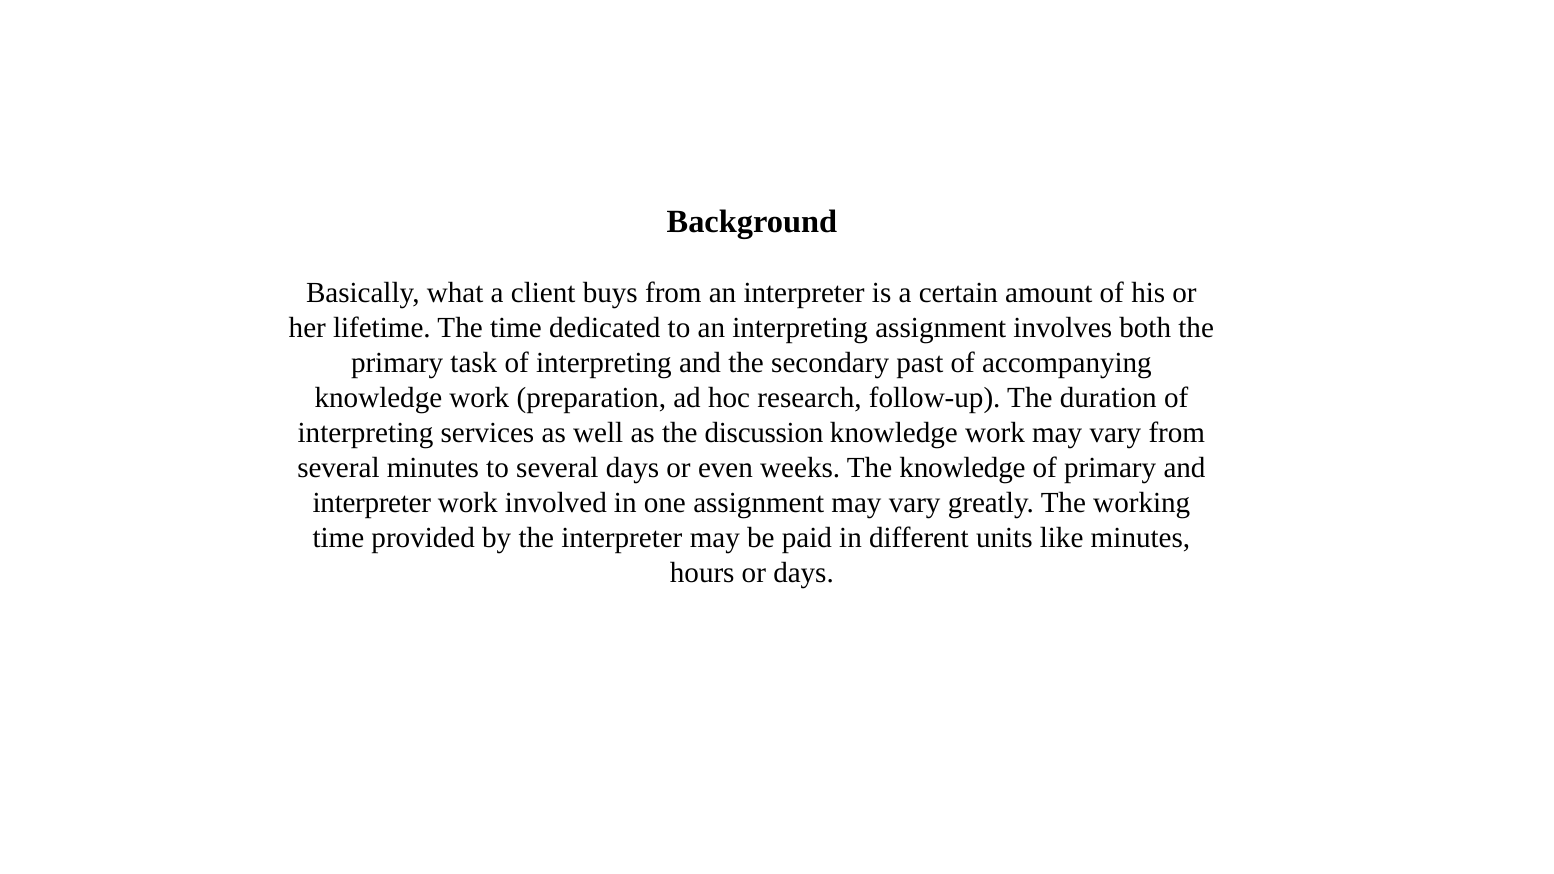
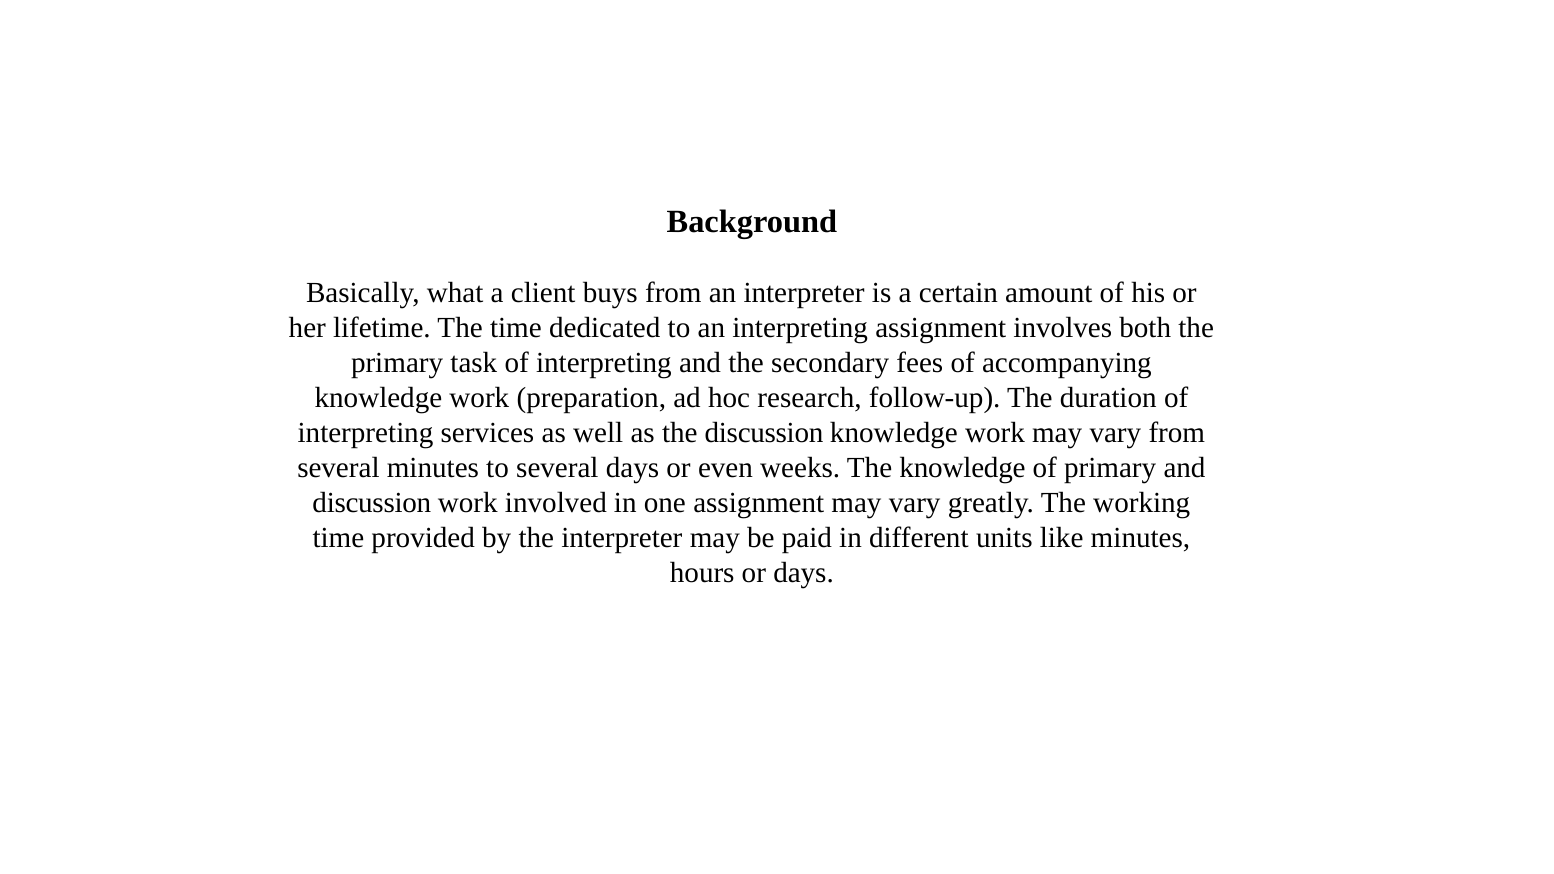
past: past -> fees (920, 363)
interpreter: interpreter -> discussion (372, 503)
